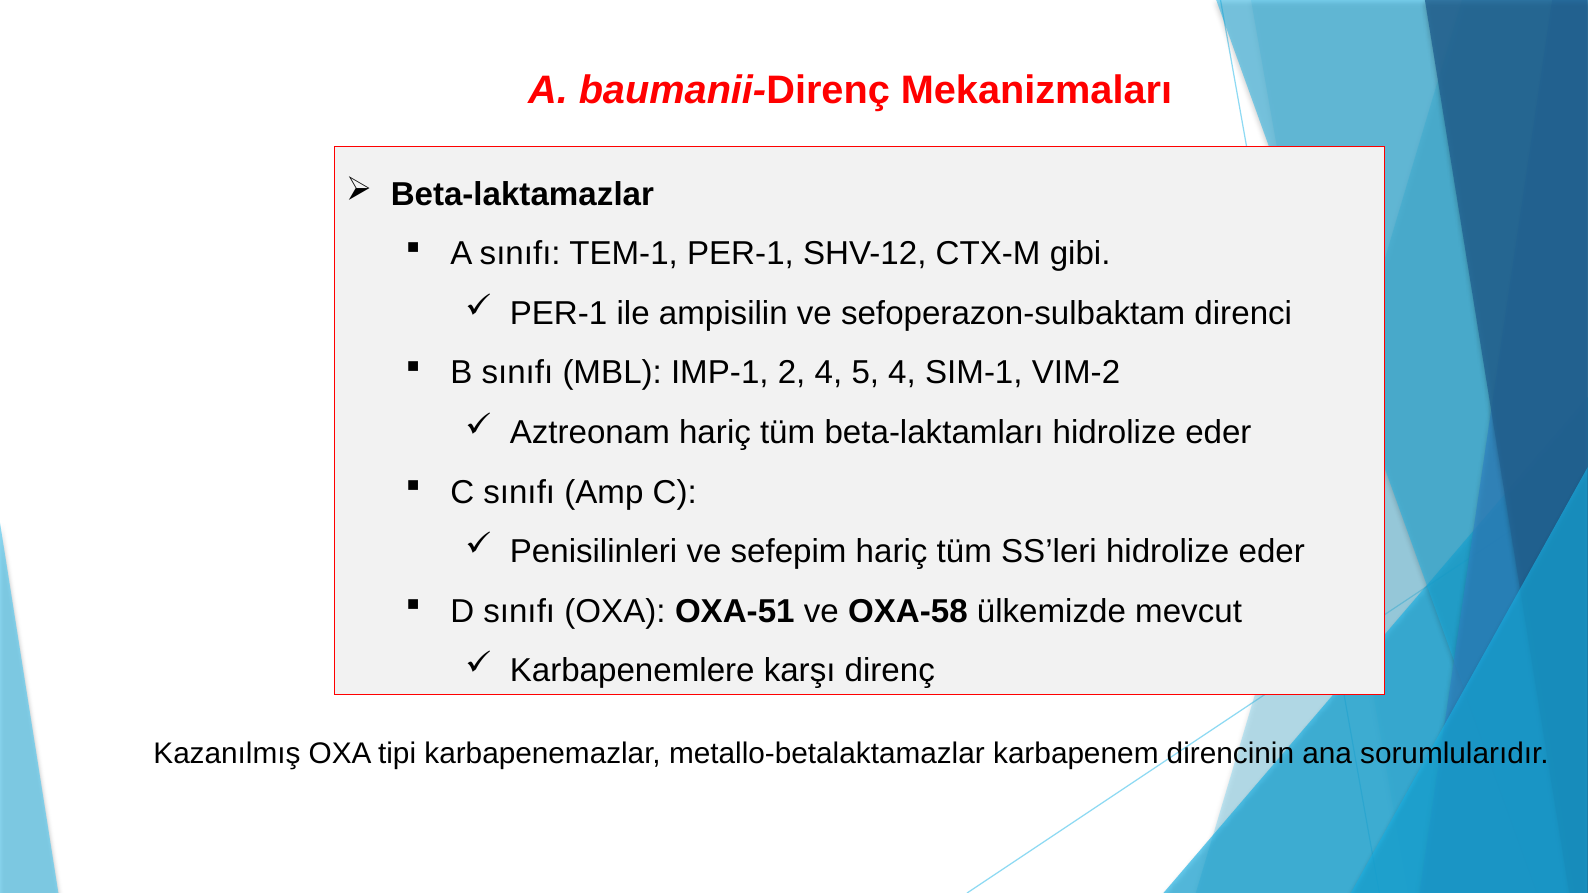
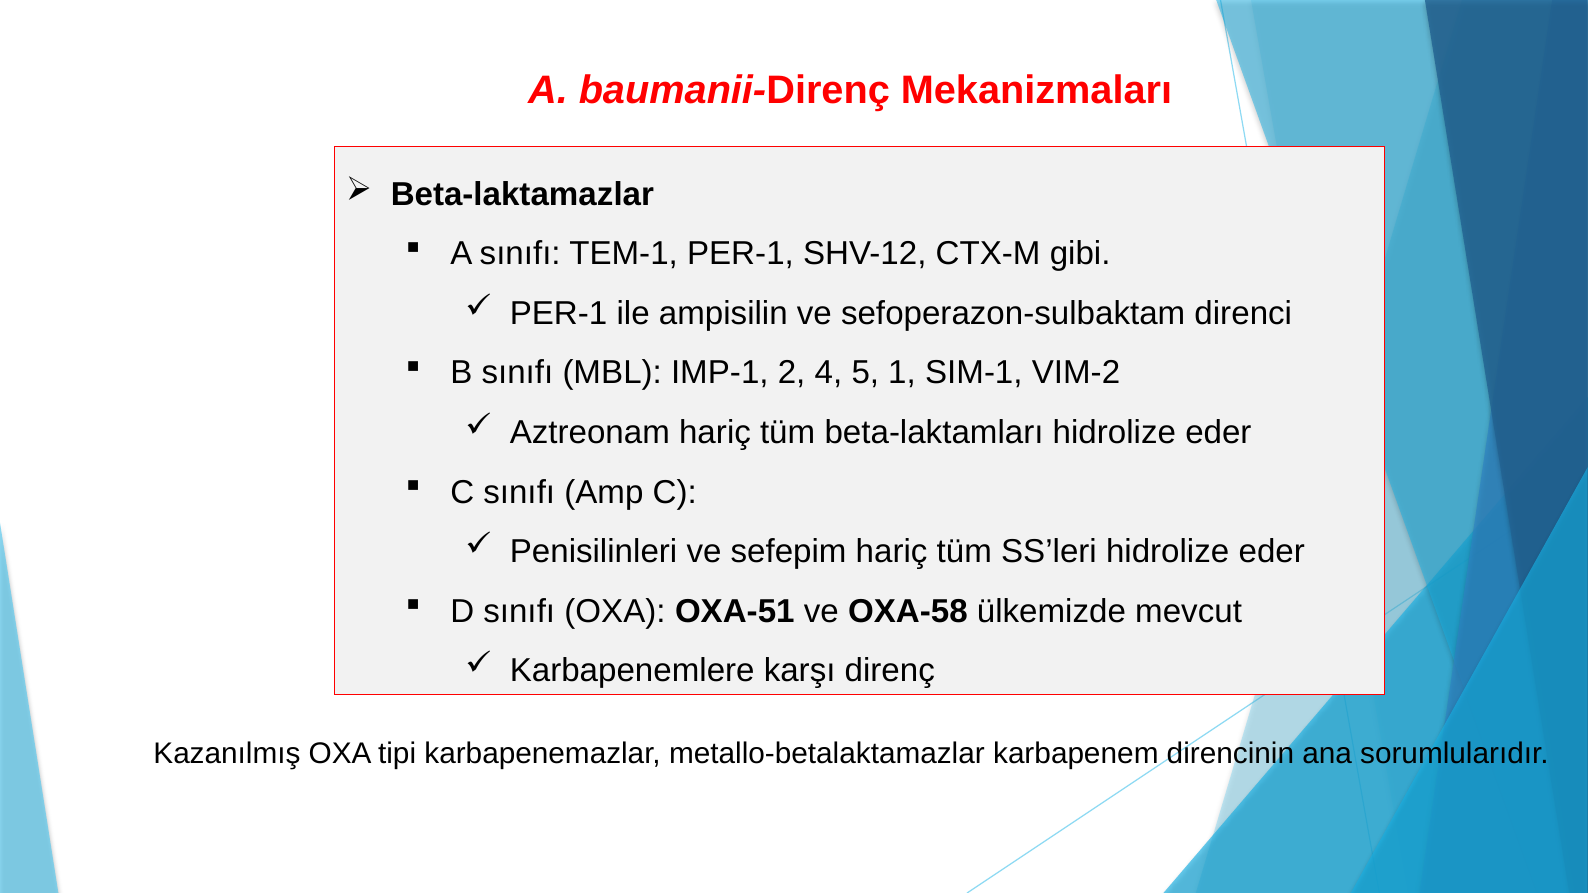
5 4: 4 -> 1 (902, 373)
